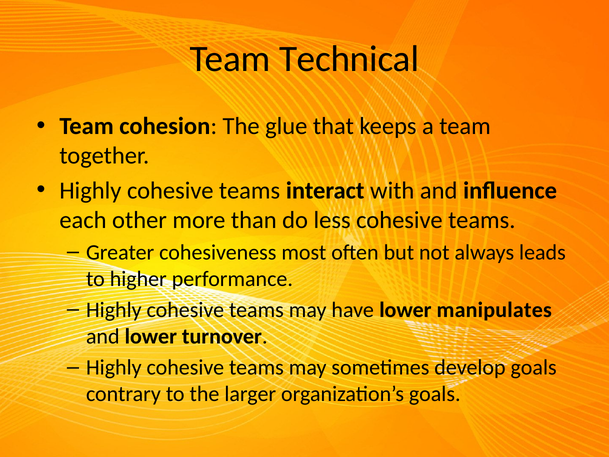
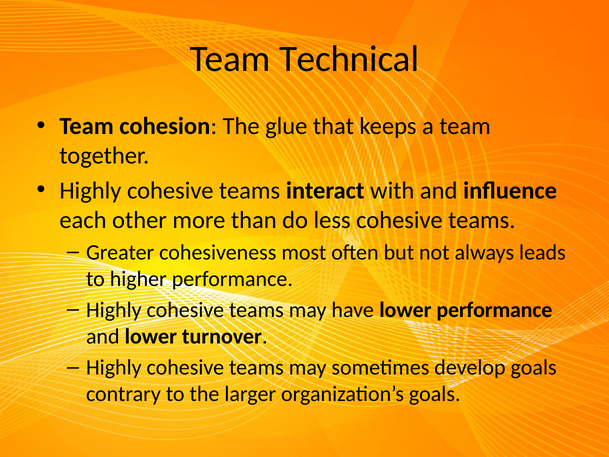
lower manipulates: manipulates -> performance (494, 310)
